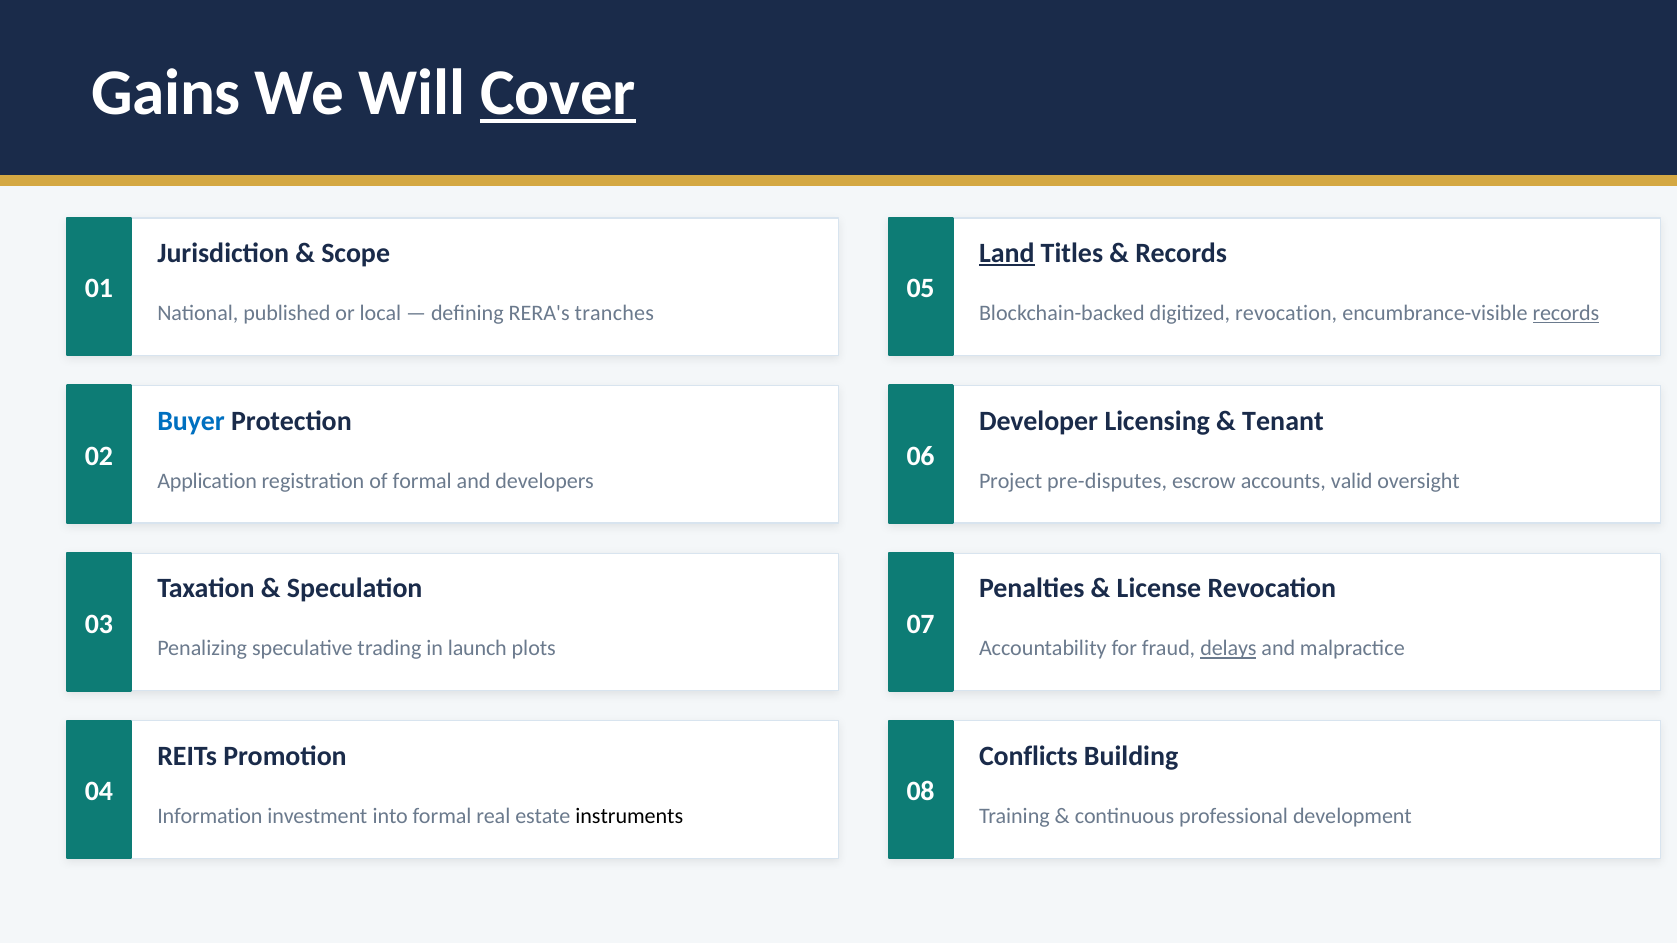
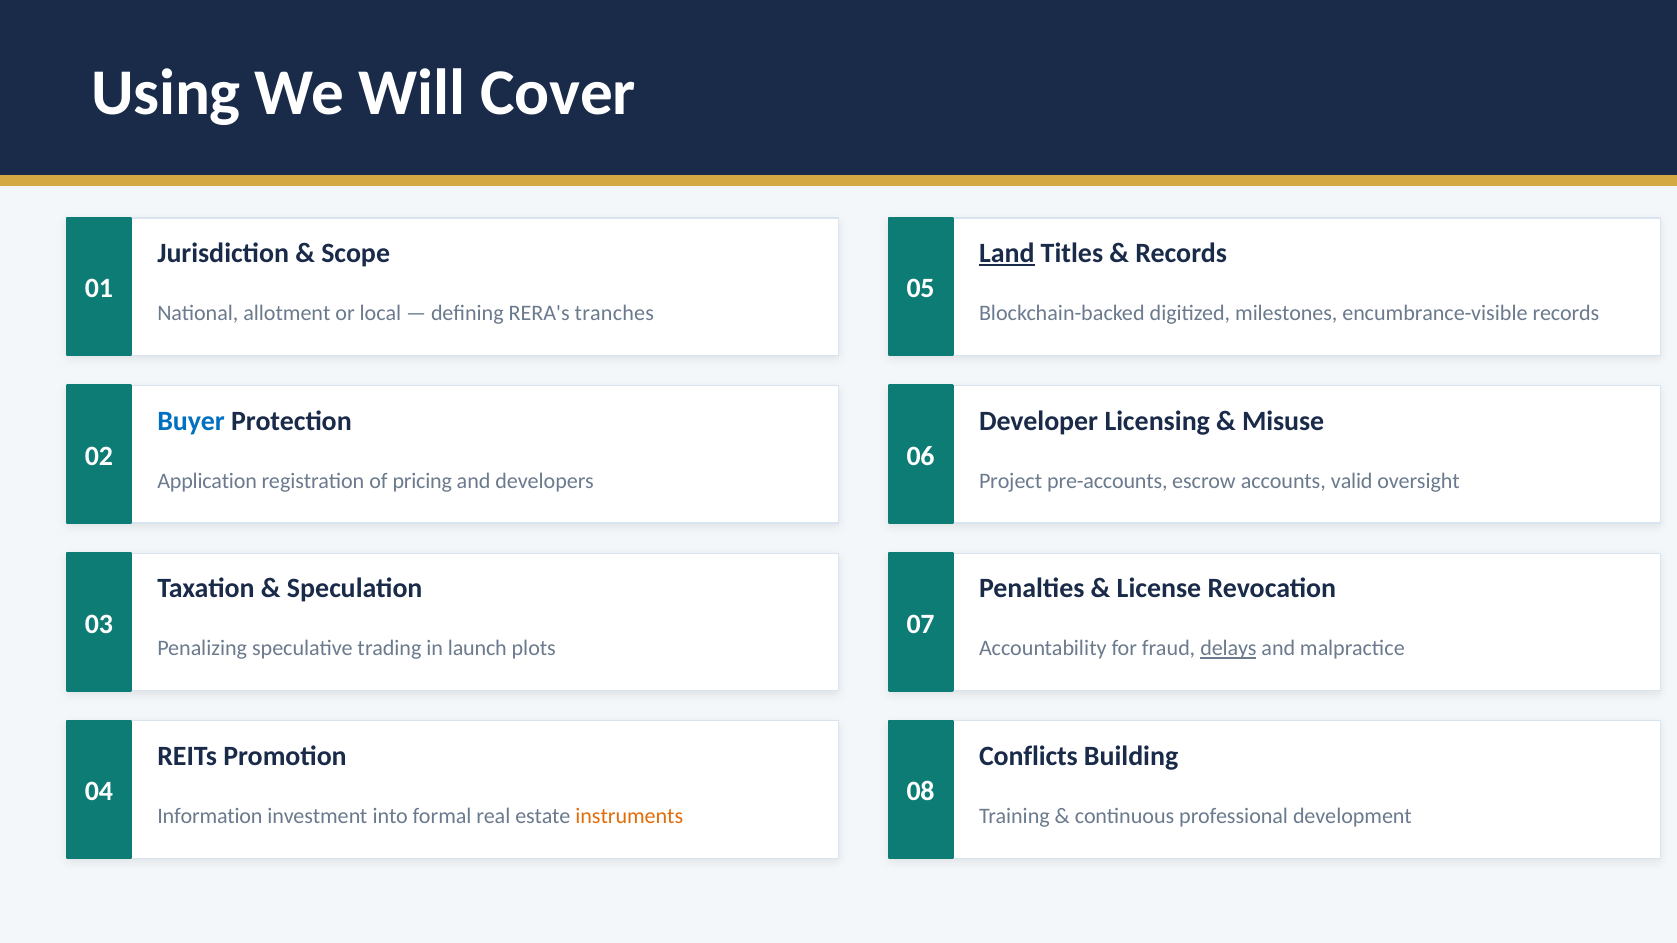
Gains: Gains -> Using (166, 93)
Cover underline: present -> none (558, 93)
published: published -> allotment (287, 313)
digitized revocation: revocation -> milestones (1286, 313)
records underline: present -> none (1566, 313)
Tenant: Tenant -> Misuse (1283, 421)
of formal: formal -> pricing (422, 481)
pre-disputes: pre-disputes -> pre-accounts (1107, 481)
instruments colour: black -> orange (629, 817)
